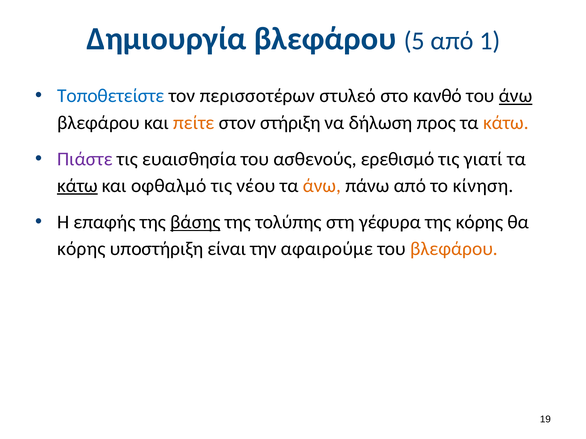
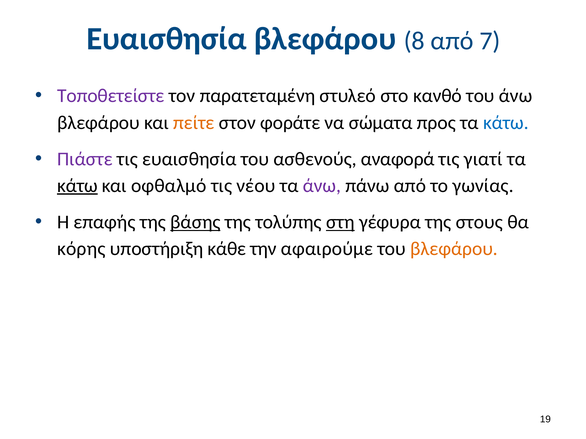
Δημιουργία: Δημιουργία -> Ευαισθησία (167, 39)
5: 5 -> 8 (414, 41)
1: 1 -> 7 (490, 41)
Τοποθετείστε colour: blue -> purple (111, 96)
περισσοτέρων: περισσοτέρων -> παρατεταμένη (257, 96)
άνω underline: present -> none (516, 96)
στήριξη: στήριξη -> φοράτε (290, 123)
δήλωση: δήλωση -> σώματα (381, 123)
κάτω colour: orange -> blue (506, 123)
ερεθισμό: ερεθισμό -> αναφορά (398, 159)
άνω colour: orange -> purple (322, 186)
κίνηση: κίνηση -> γωνίας (483, 186)
στη underline: none -> present (340, 222)
της κόρης: κόρης -> στους (479, 222)
είναι: είναι -> κάθε (227, 249)
